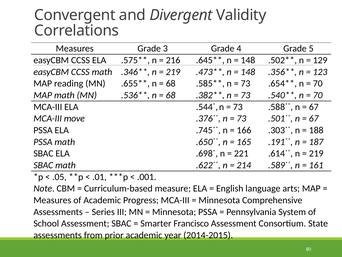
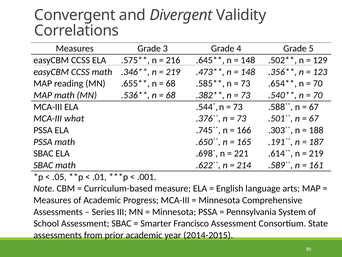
move: move -> what (74, 118)
